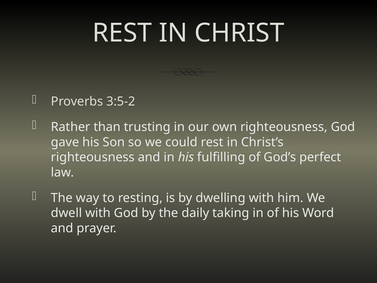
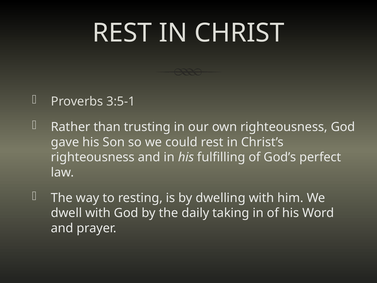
3:5-2: 3:5-2 -> 3:5-1 (121, 101)
